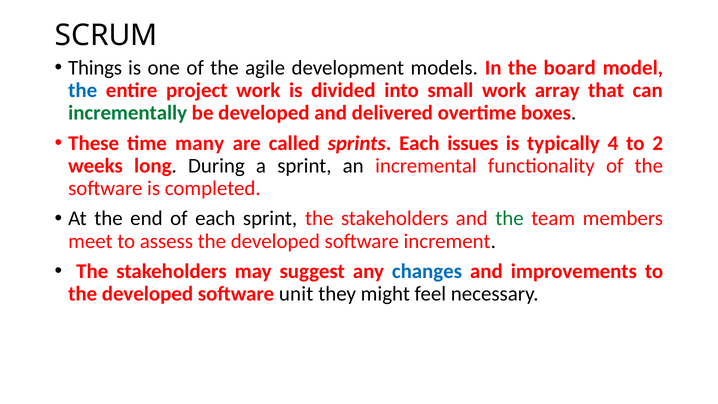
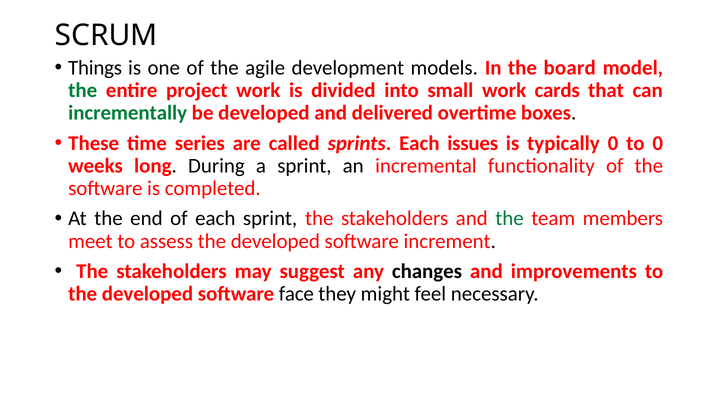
the colour: blue -> green (83, 90)
array: array -> cards (557, 90)
many: many -> series (200, 143)
typically 4: 4 -> 0 (613, 143)
to 2: 2 -> 0 (658, 143)
changes colour: blue -> black (427, 271)
unit: unit -> face (296, 294)
